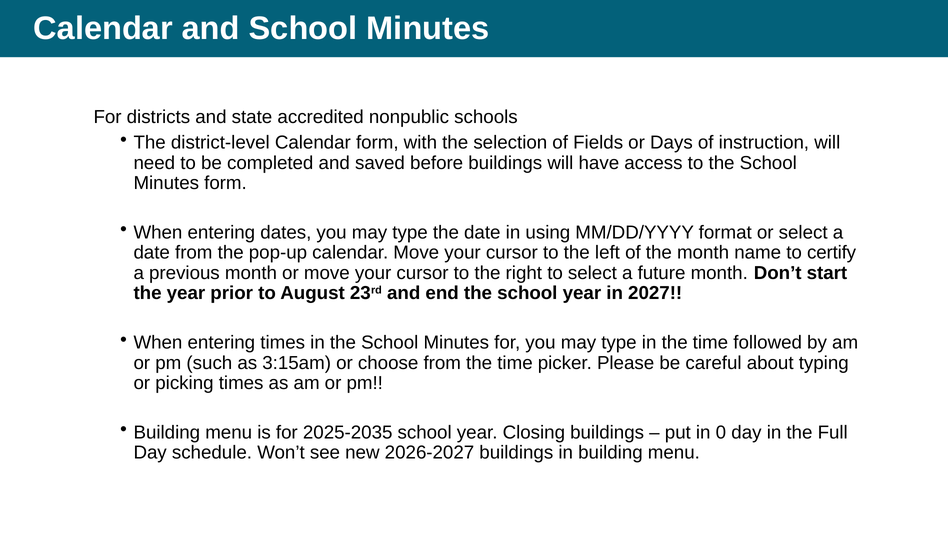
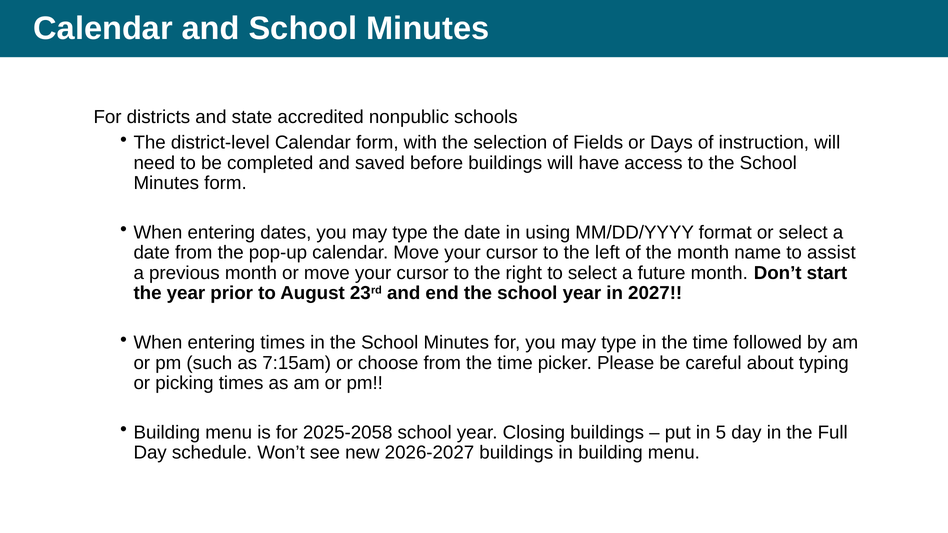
certify: certify -> assist (831, 253)
3:15am: 3:15am -> 7:15am (297, 363)
2025-2035: 2025-2035 -> 2025-2058 (348, 433)
0: 0 -> 5 (721, 433)
